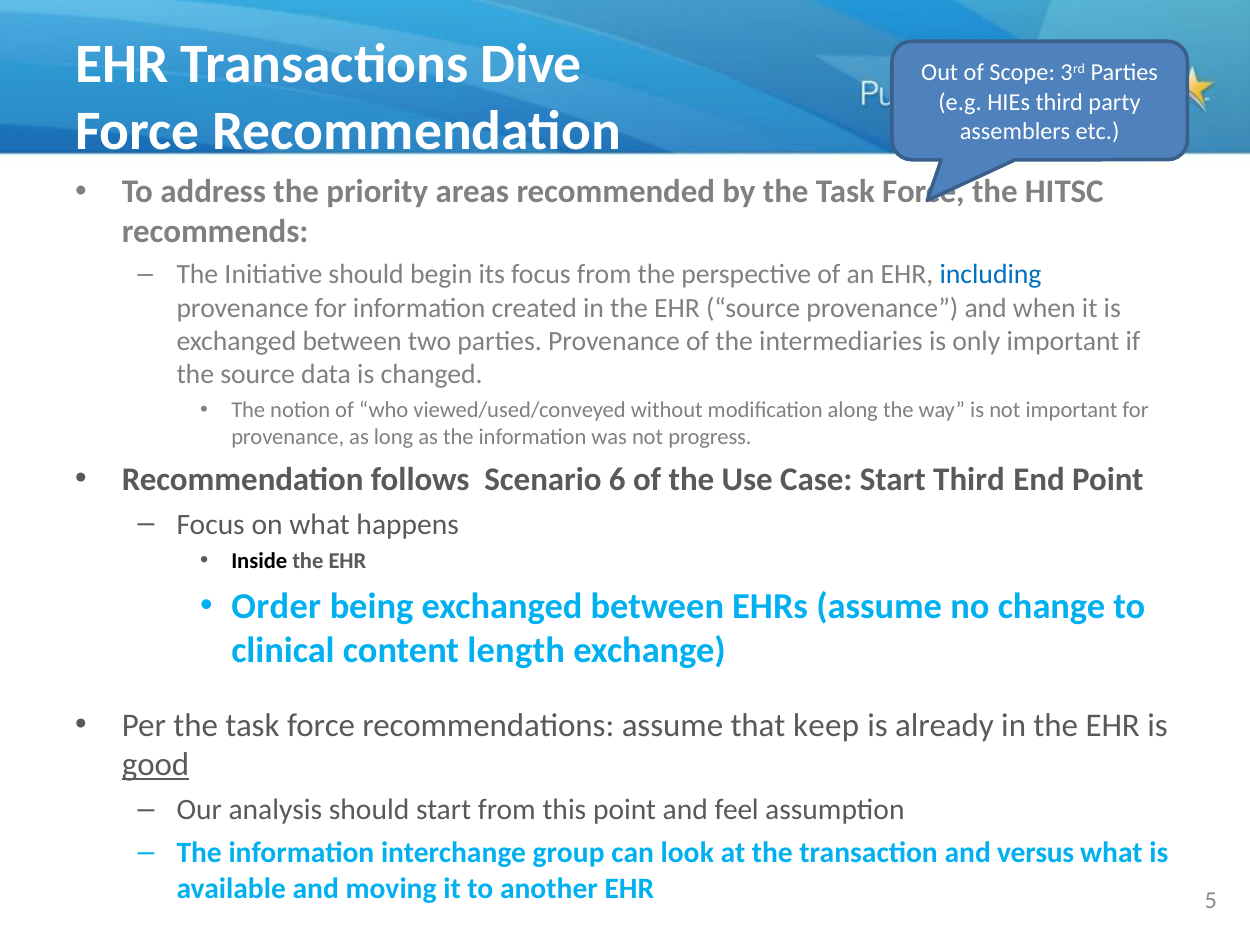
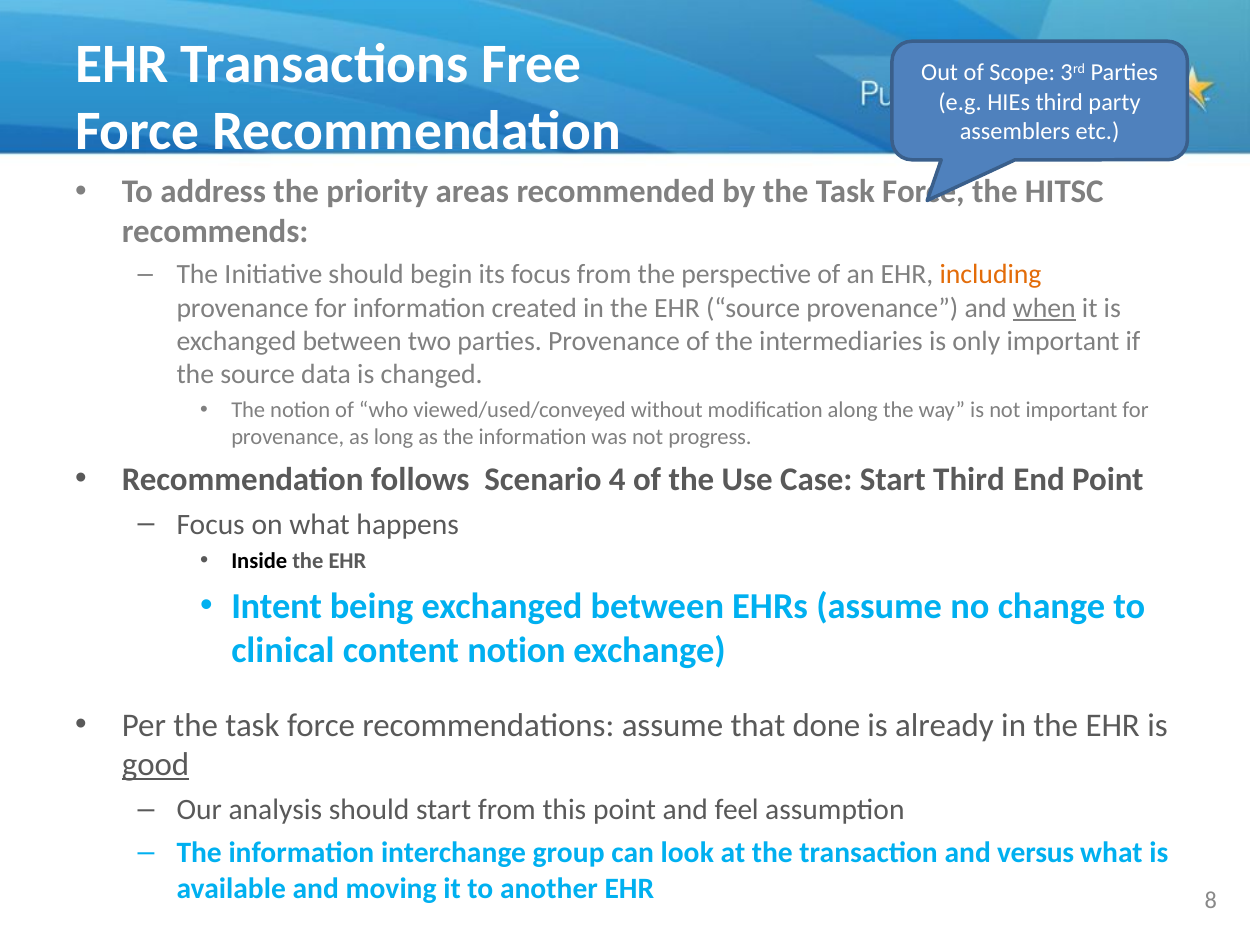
Dive: Dive -> Free (531, 64)
including colour: blue -> orange (991, 275)
when underline: none -> present (1044, 308)
6: 6 -> 4 (617, 479)
Order: Order -> Intent (277, 606)
content length: length -> notion (517, 650)
keep: keep -> done (826, 725)
5: 5 -> 8 (1211, 900)
